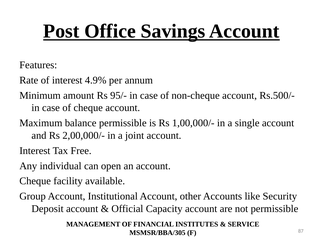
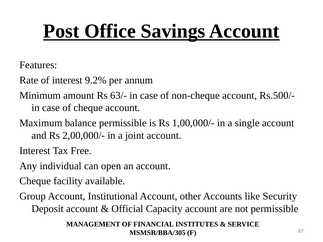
4.9%: 4.9% -> 9.2% (96, 80)
95/-: 95/- -> 63/- (119, 96)
